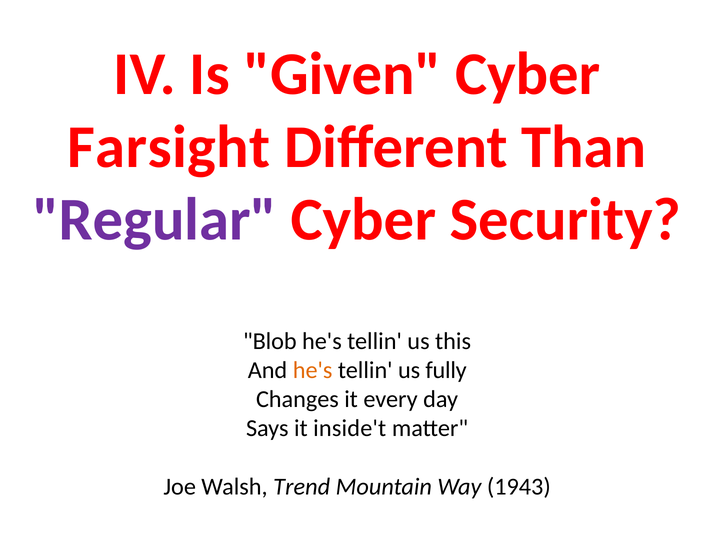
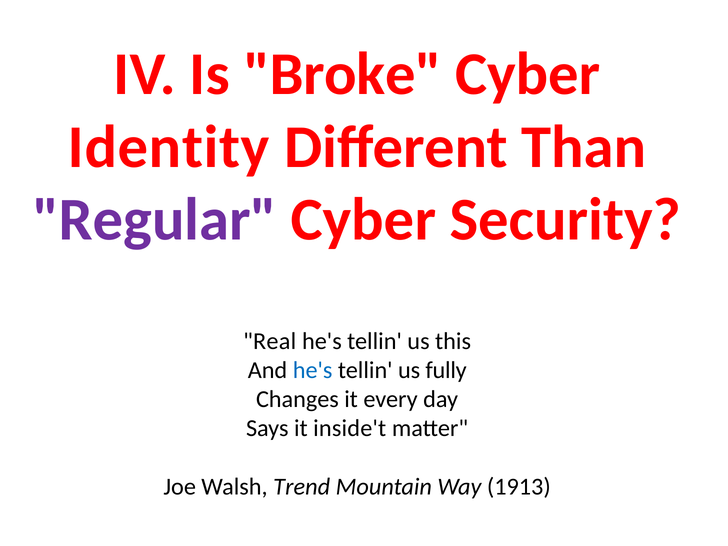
Given: Given -> Broke (343, 74)
Farsight: Farsight -> Identity (169, 147)
Blob: Blob -> Real (270, 341)
he's colour: orange -> blue (313, 370)
1943: 1943 -> 1913 (519, 487)
